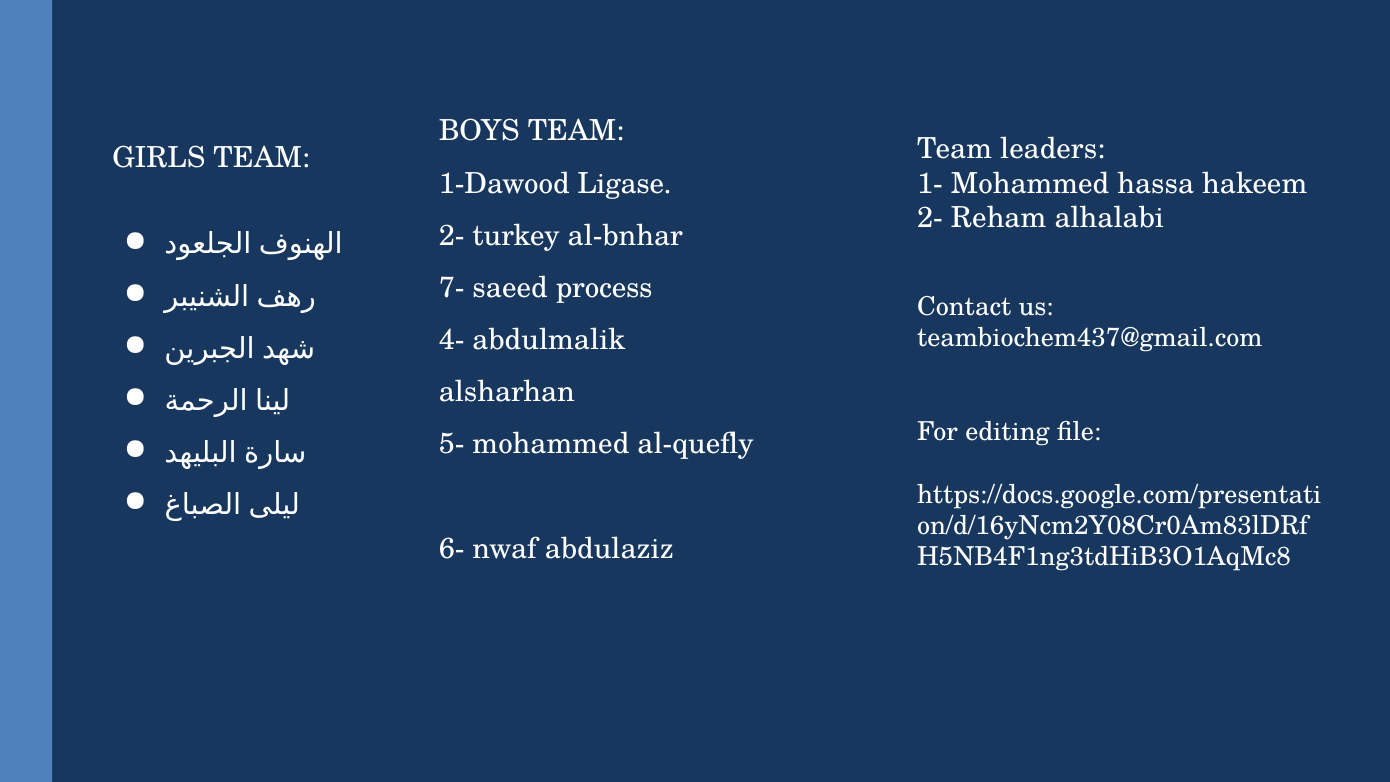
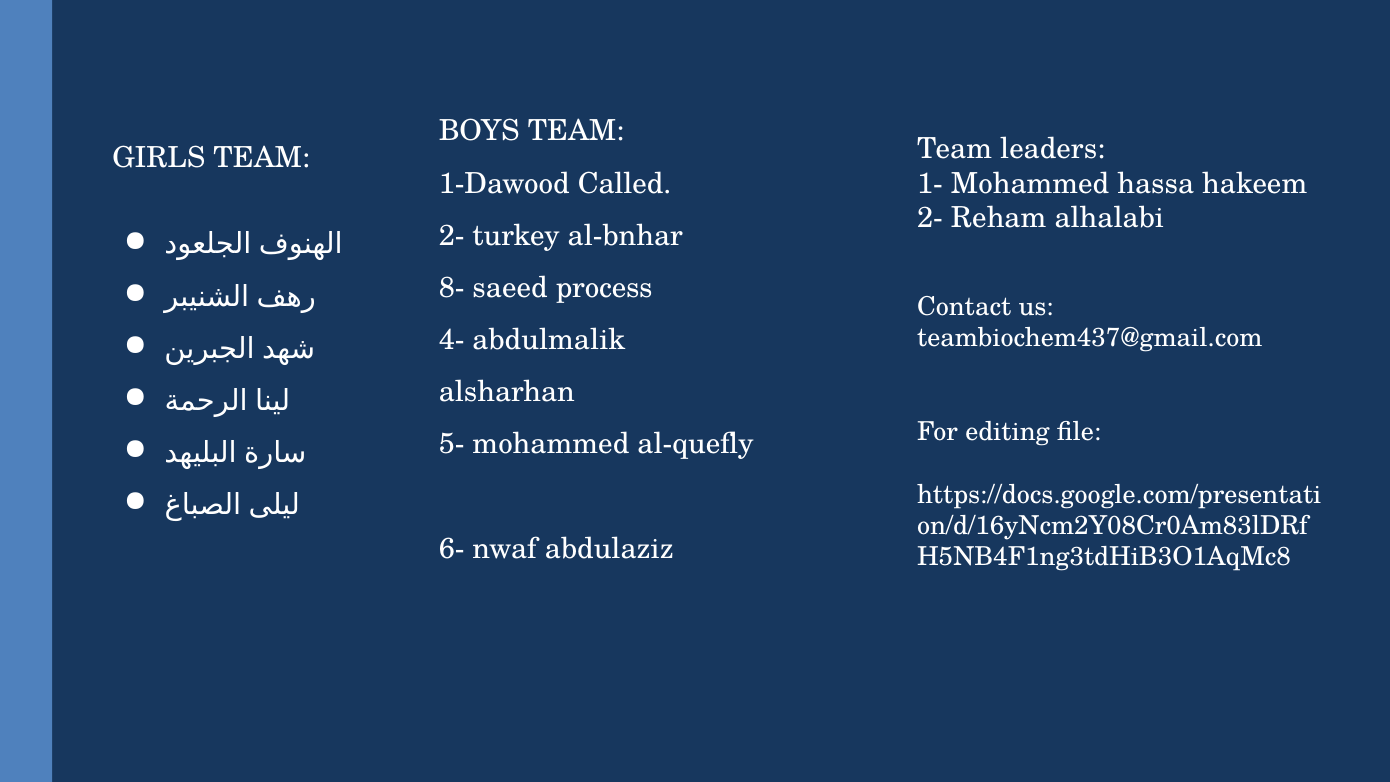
Ligase: Ligase -> Called (625, 184)
7-: 7- -> 8- (452, 288)
